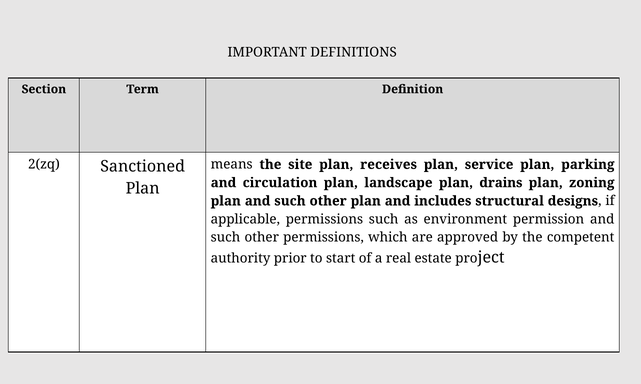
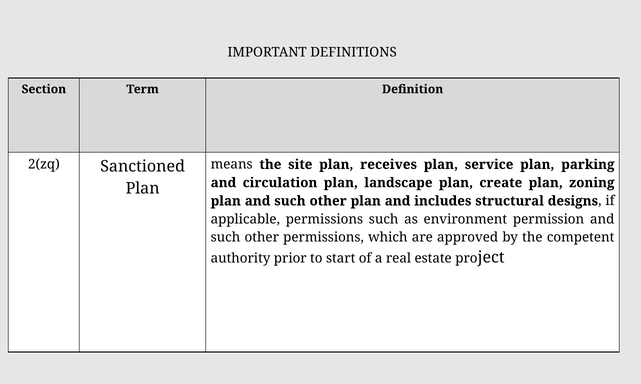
drains: drains -> create (501, 183)
